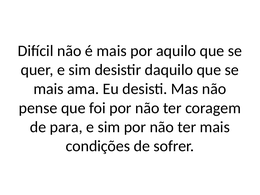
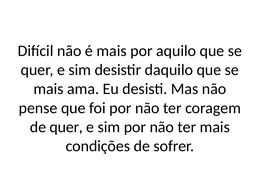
de para: para -> quer (66, 127)
